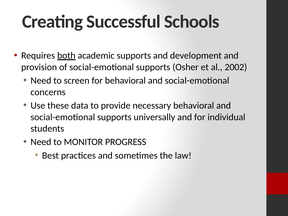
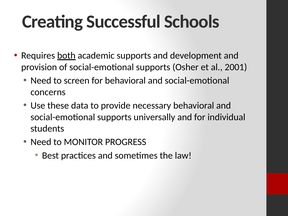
2002: 2002 -> 2001 (236, 67)
